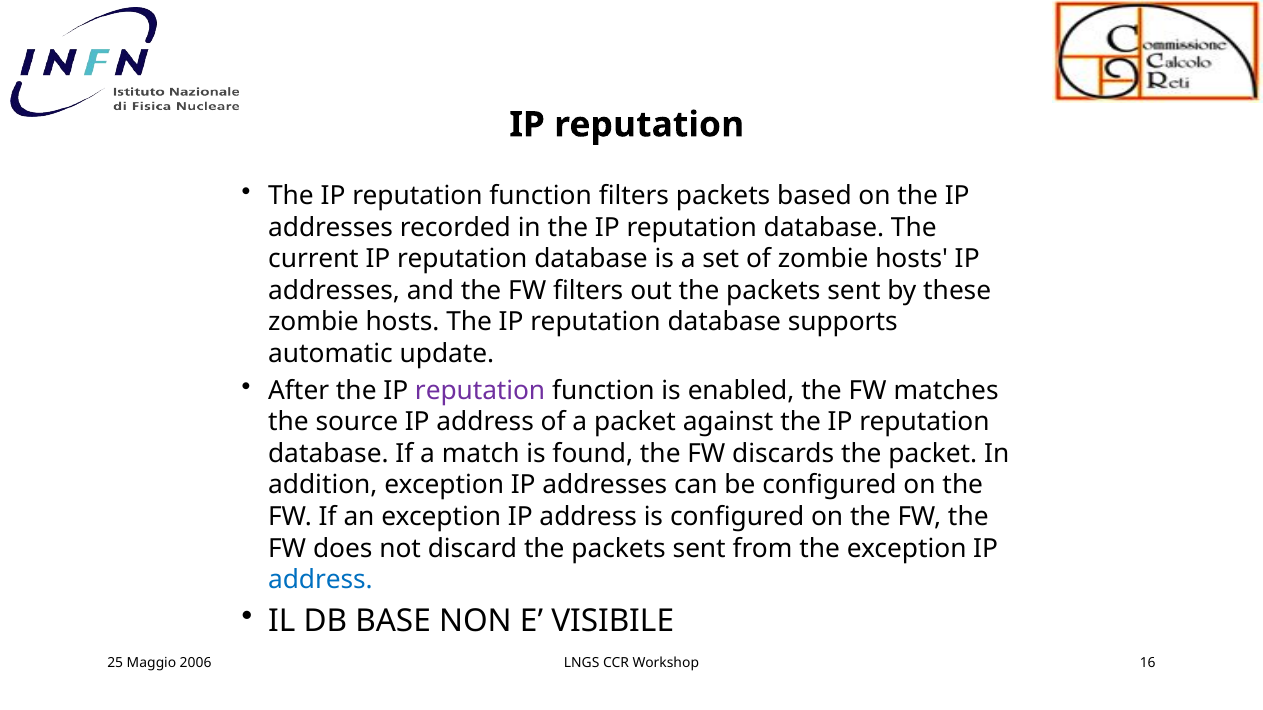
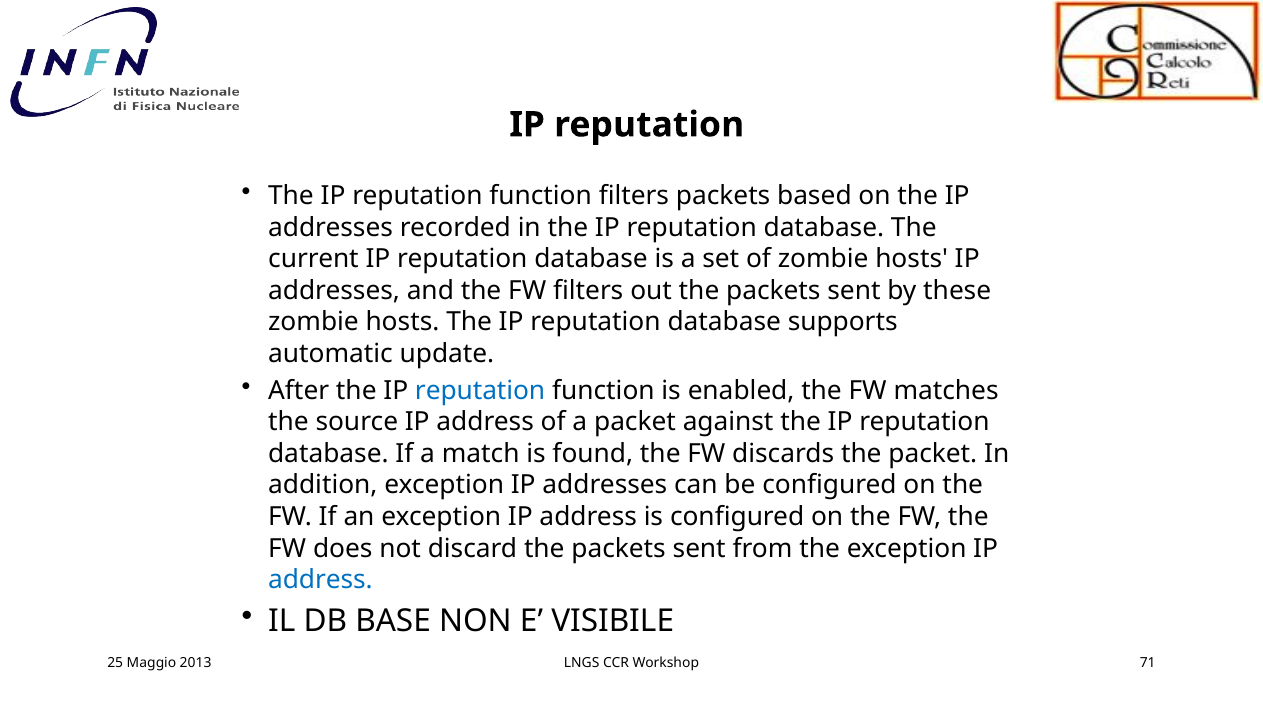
reputation colour: purple -> blue (480, 391)
2006: 2006 -> 2013 (196, 663)
16: 16 -> 71 (1148, 663)
